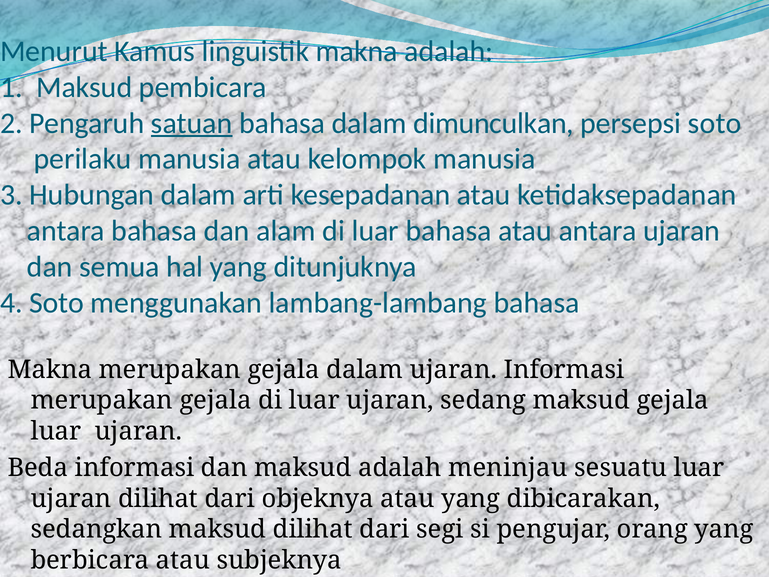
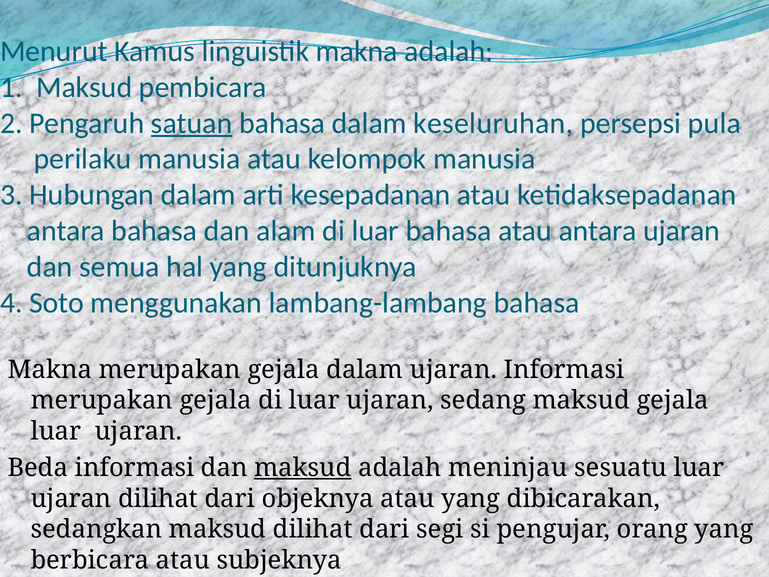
dimunculkan: dimunculkan -> keseluruhan (493, 123)
persepsi soto: soto -> pula (715, 123)
maksud underline: none -> present (303, 468)
